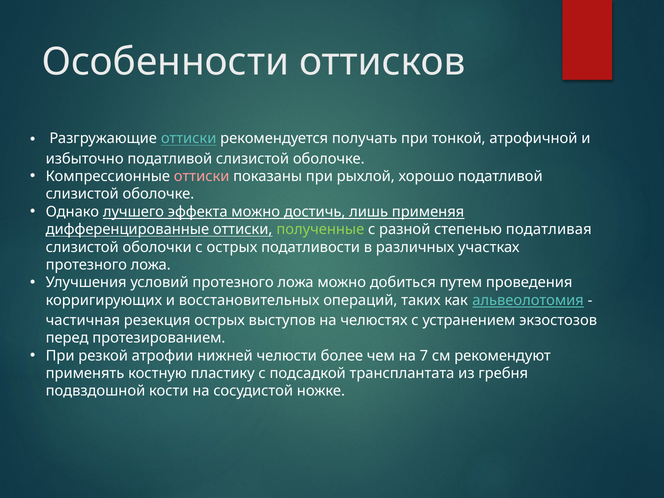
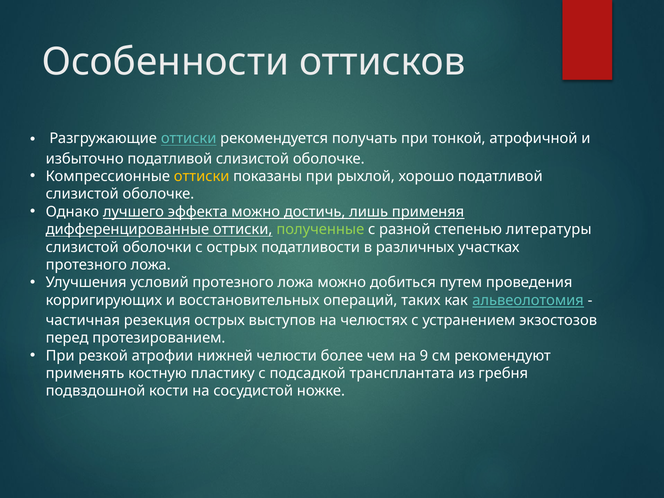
оттиски colour: pink -> yellow (202, 176)
податливая: податливая -> литературы (549, 229)
7: 7 -> 9 (424, 356)
